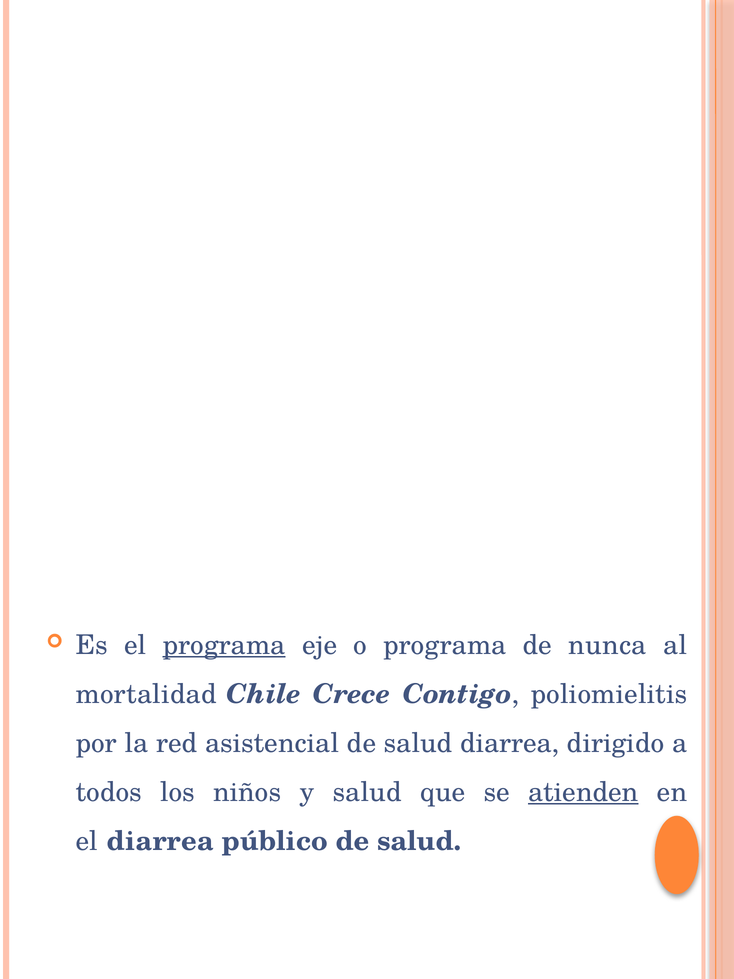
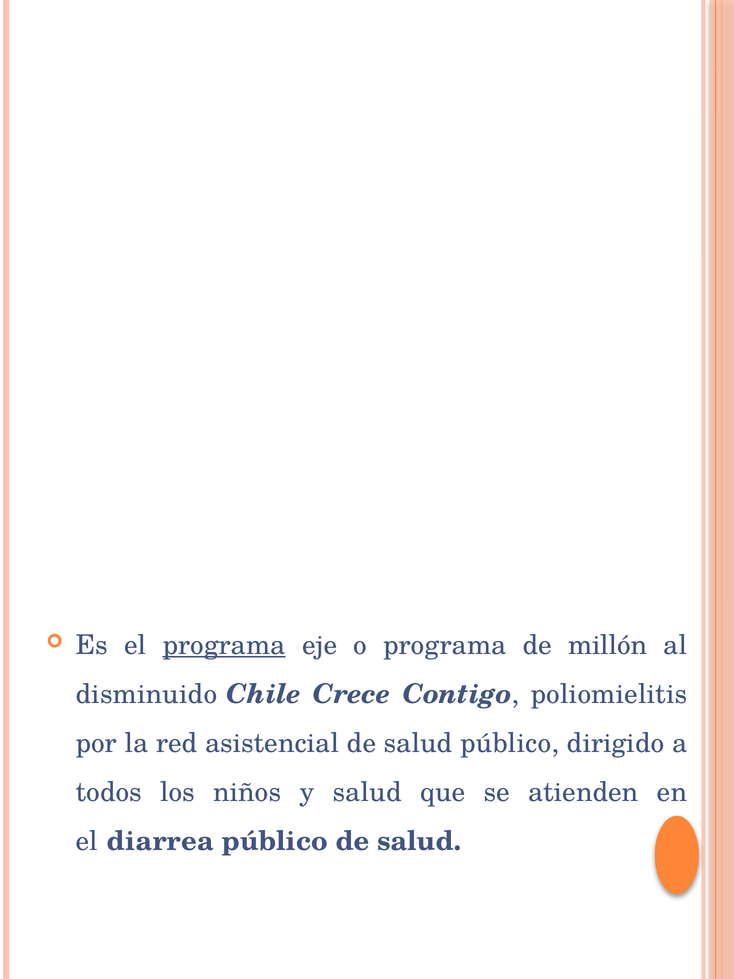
nunca: nunca -> millón (608, 645)
mortalidad: mortalidad -> disminuido (146, 694)
salud diarrea: diarrea -> público (510, 743)
atienden underline: present -> none (583, 792)
